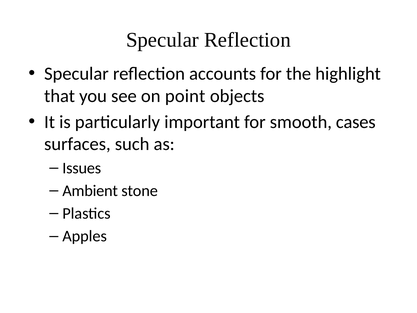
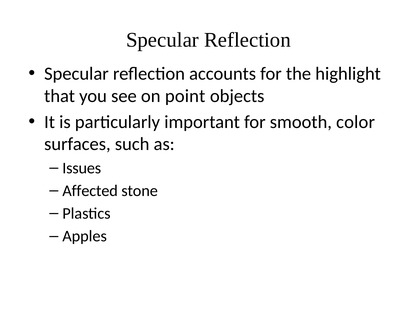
cases: cases -> color (356, 122)
Ambient: Ambient -> Affected (90, 191)
